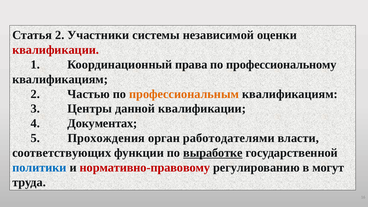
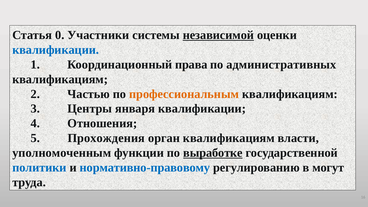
Статья 2: 2 -> 0 (60, 35)
независимой underline: none -> present (218, 35)
квалификации colour: red -> blue (56, 50)
профессиональному: профессиональному -> административных (281, 65)
данной: данной -> января (135, 109)
Документах: Документах -> Отношения (102, 123)
орган работодателями: работодателями -> квалификациям (229, 138)
соответствующих: соответствующих -> уполномоченным (62, 153)
нормативно-правовому colour: red -> blue (145, 168)
